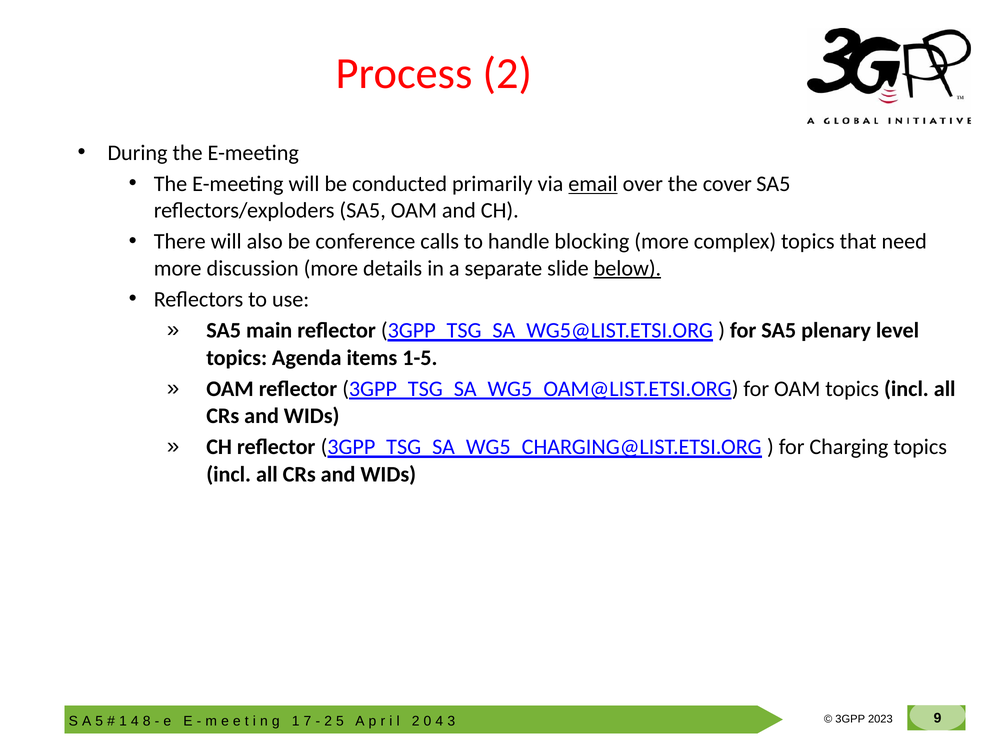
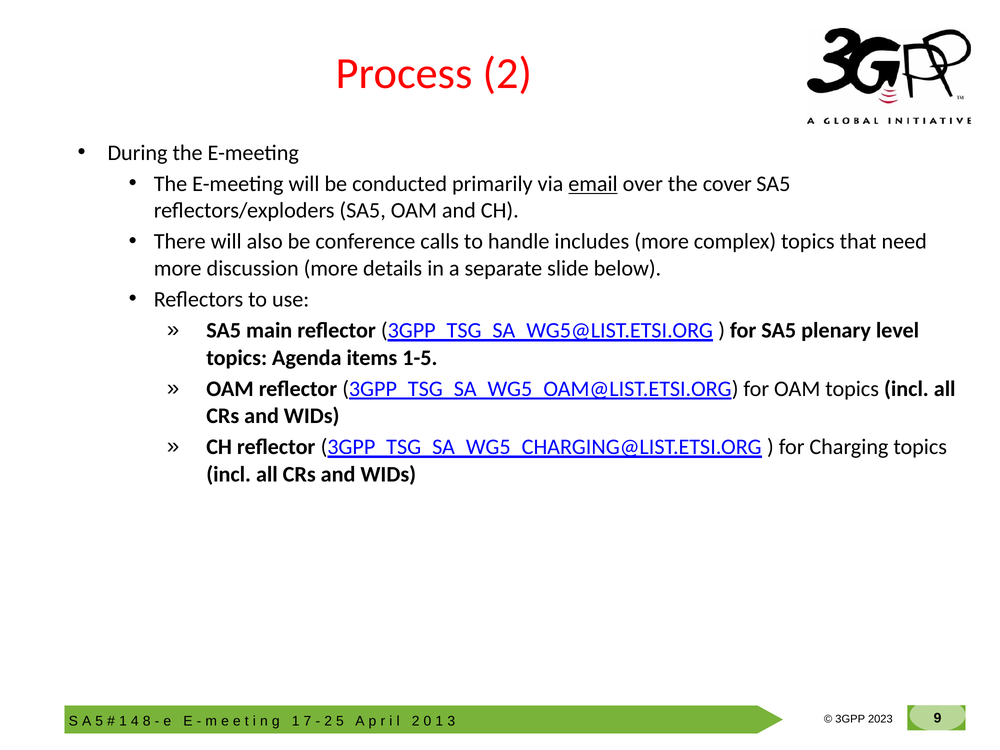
blocking: blocking -> includes (592, 242)
below underline: present -> none (627, 268)
4: 4 -> 1 (439, 721)
